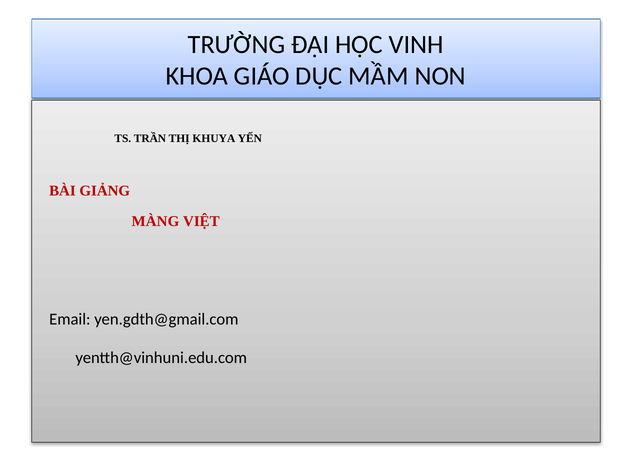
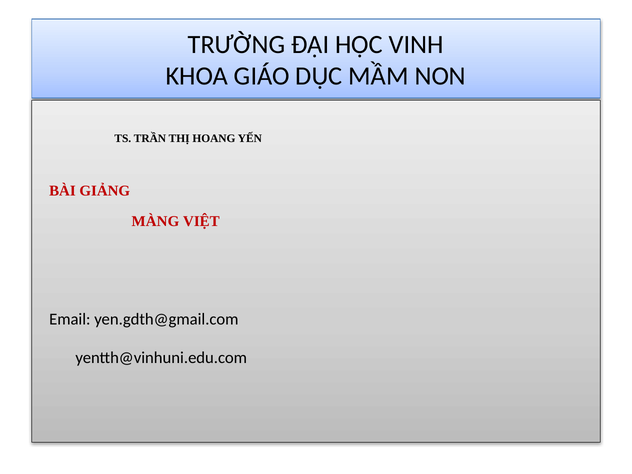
KHUYA: KHUYA -> HOANG (214, 139)
